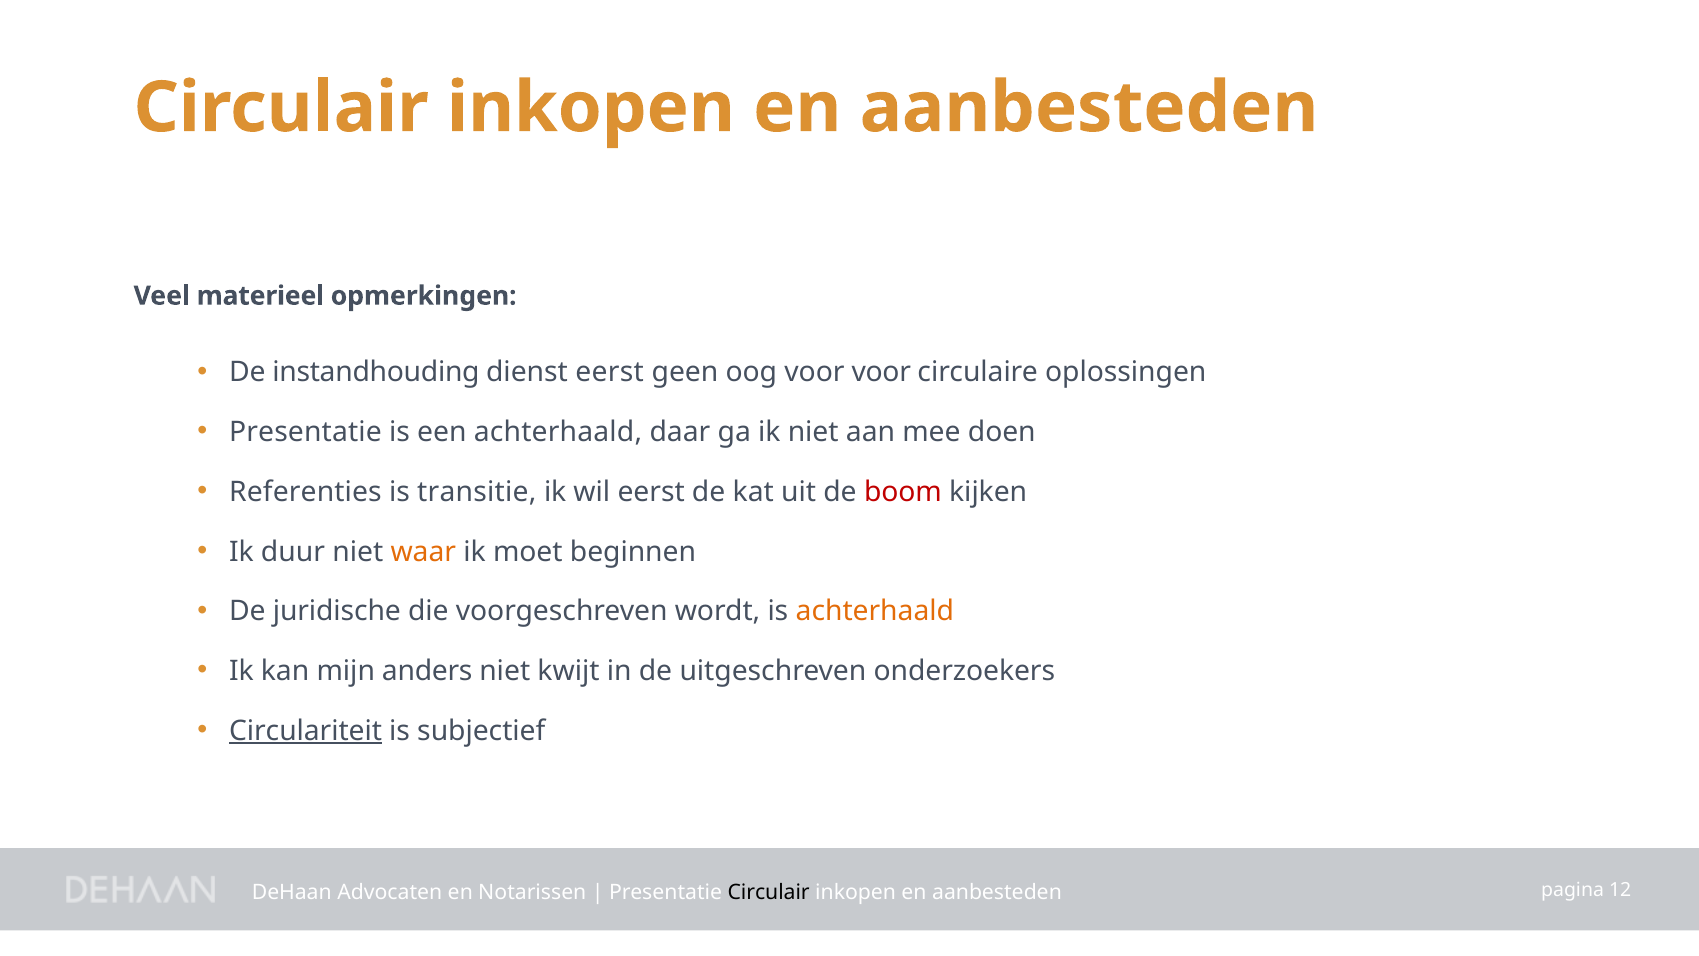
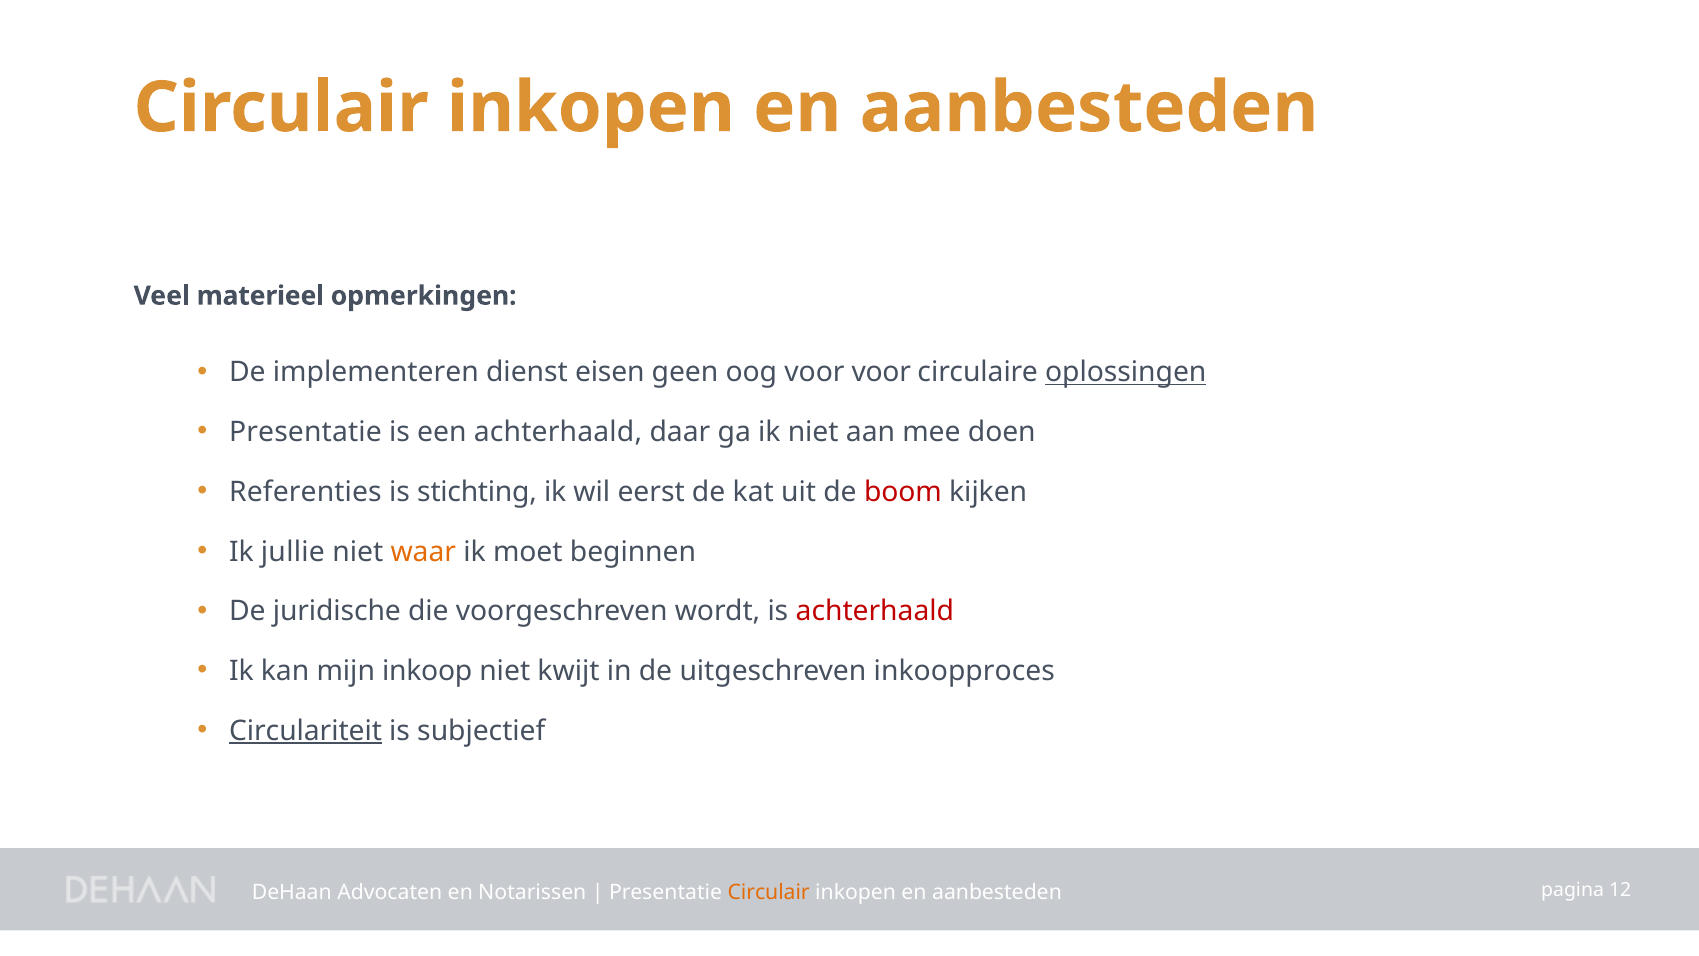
instandhouding: instandhouding -> implementeren (376, 372)
dienst eerst: eerst -> eisen (610, 372)
oplossingen underline: none -> present (1126, 372)
transitie: transitie -> stichting (477, 492)
duur: duur -> jullie (293, 552)
achterhaald colour: orange -> red (875, 611)
anders: anders -> inkoop (427, 671)
onderzoekers: onderzoekers -> inkoopproces (964, 671)
Circulair colour: black -> orange (769, 892)
